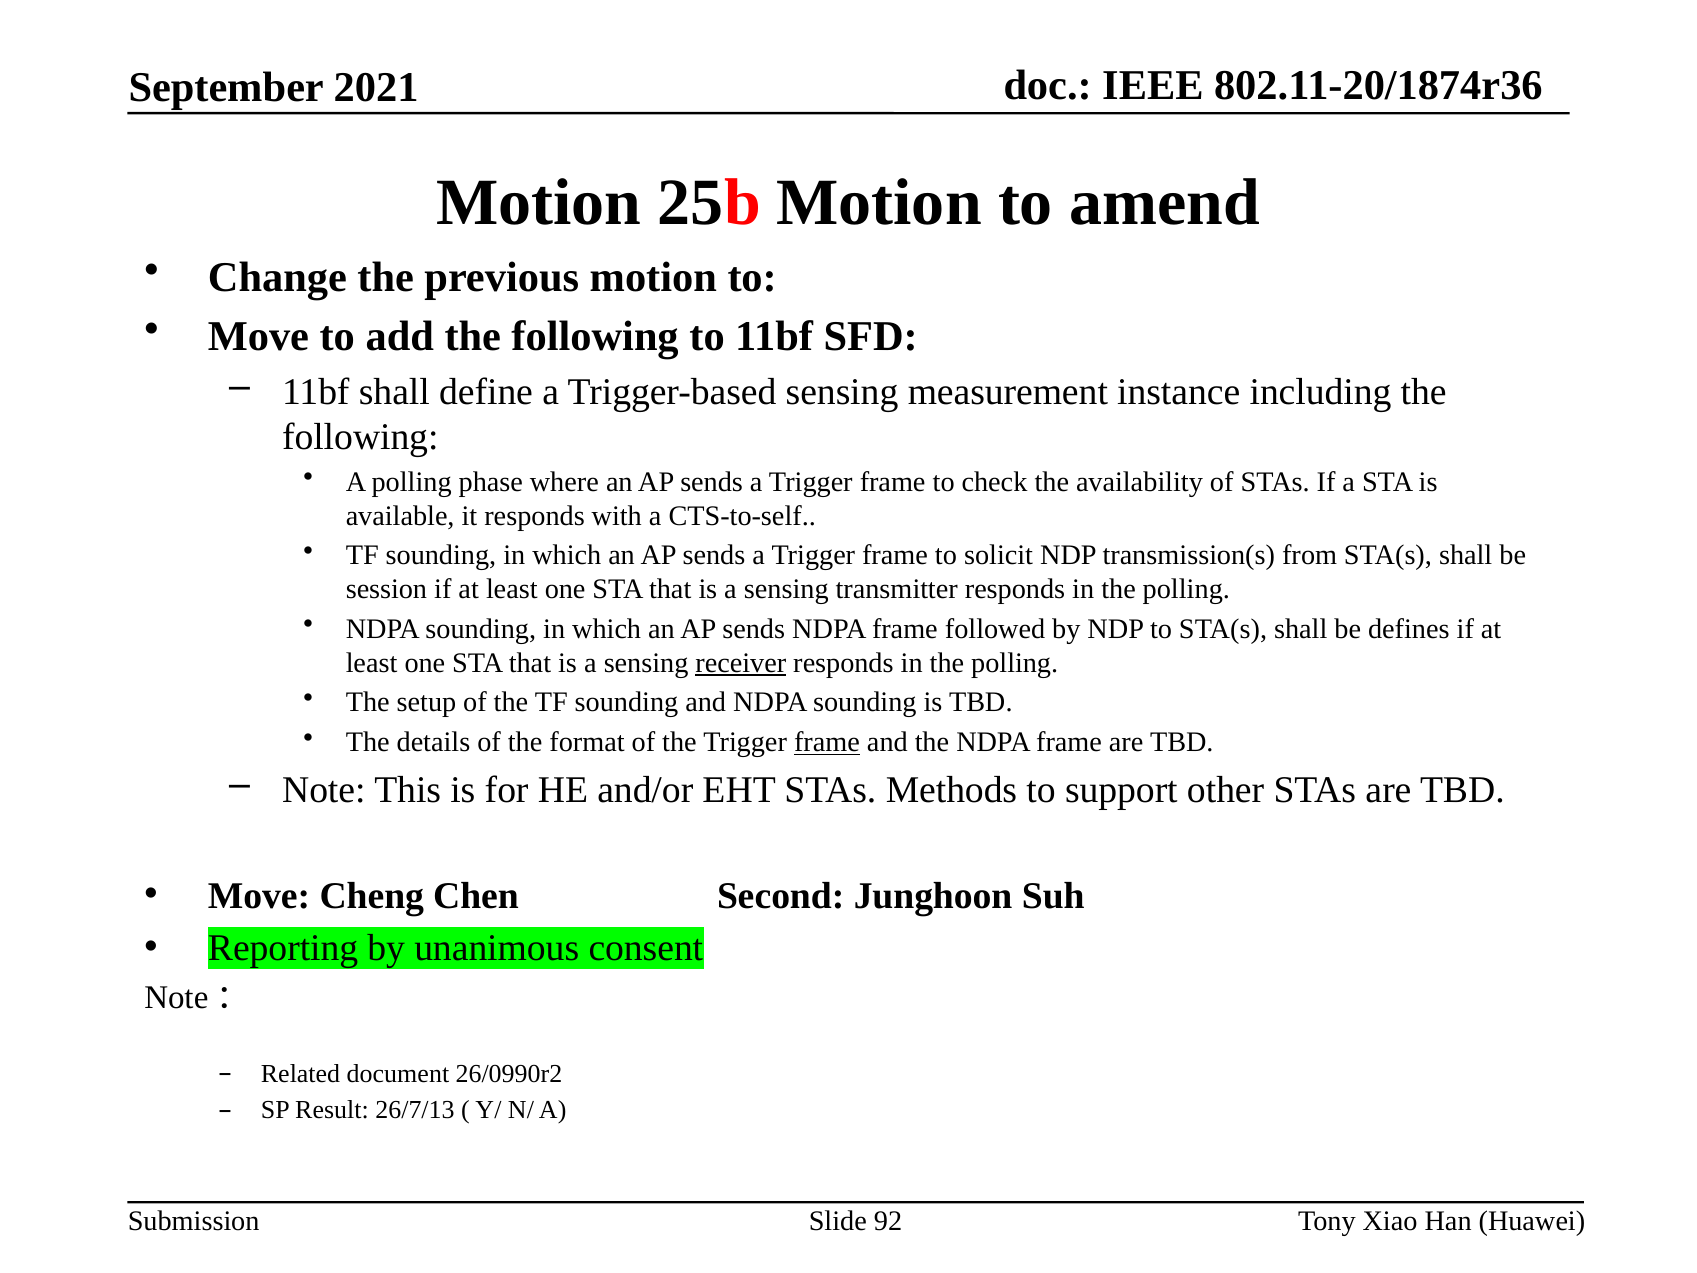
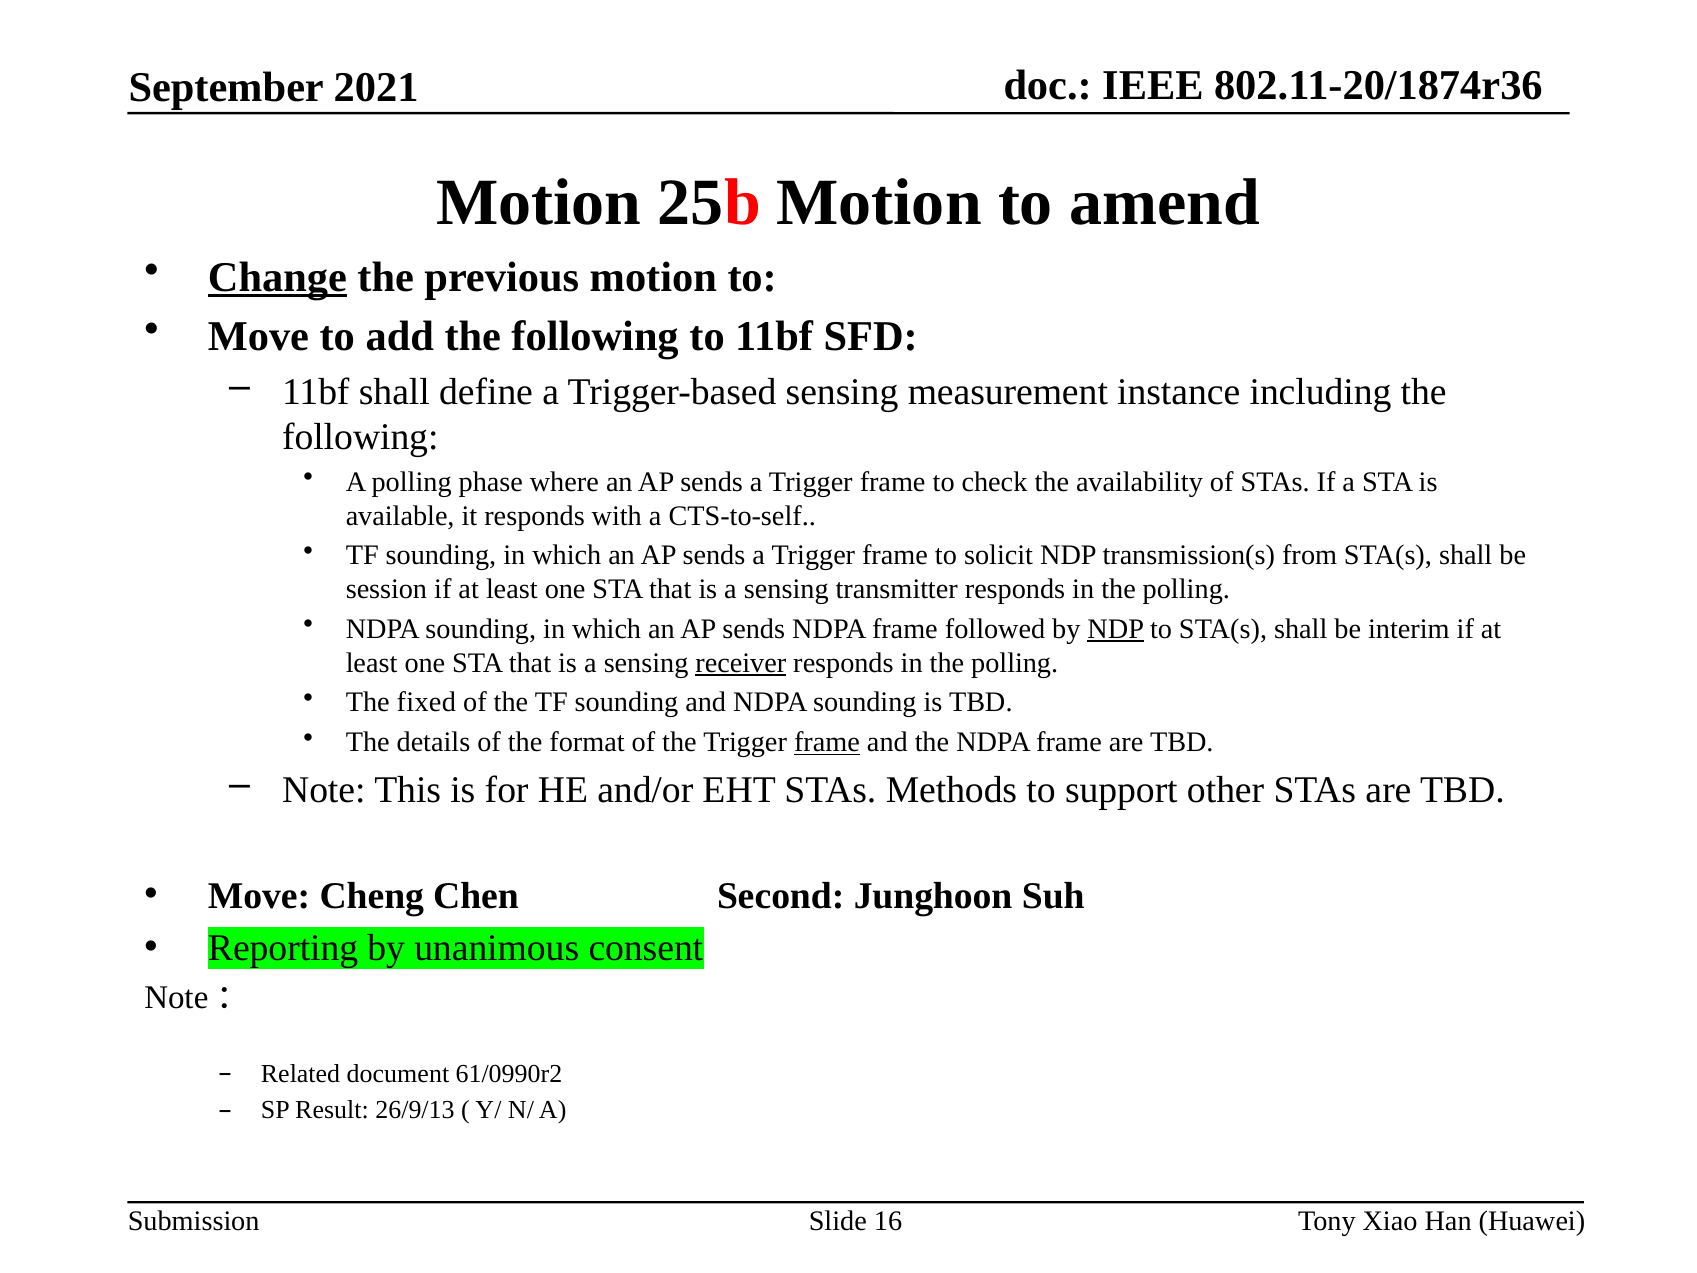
Change underline: none -> present (277, 277)
NDP underline: none -> present (1116, 629)
defines: defines -> interim (1409, 629)
setup: setup -> fixed (426, 702)
26/0990r2: 26/0990r2 -> 61/0990r2 (509, 1073)
26/7/13: 26/7/13 -> 26/9/13 (415, 1110)
92: 92 -> 16 (888, 1221)
